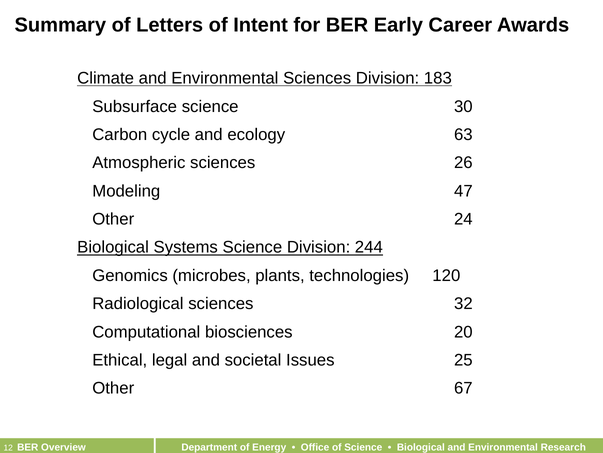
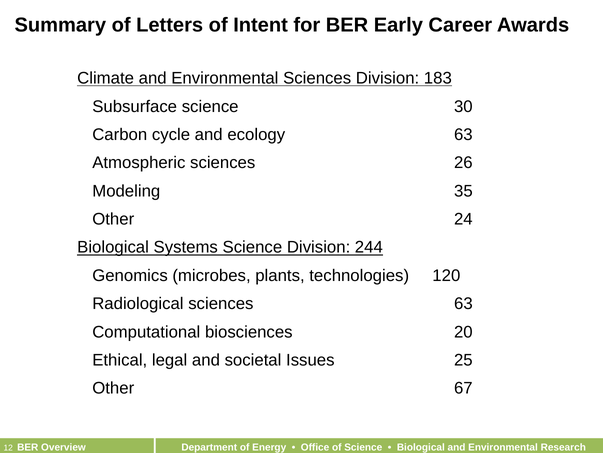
47: 47 -> 35 (463, 191)
sciences 32: 32 -> 63 (463, 303)
